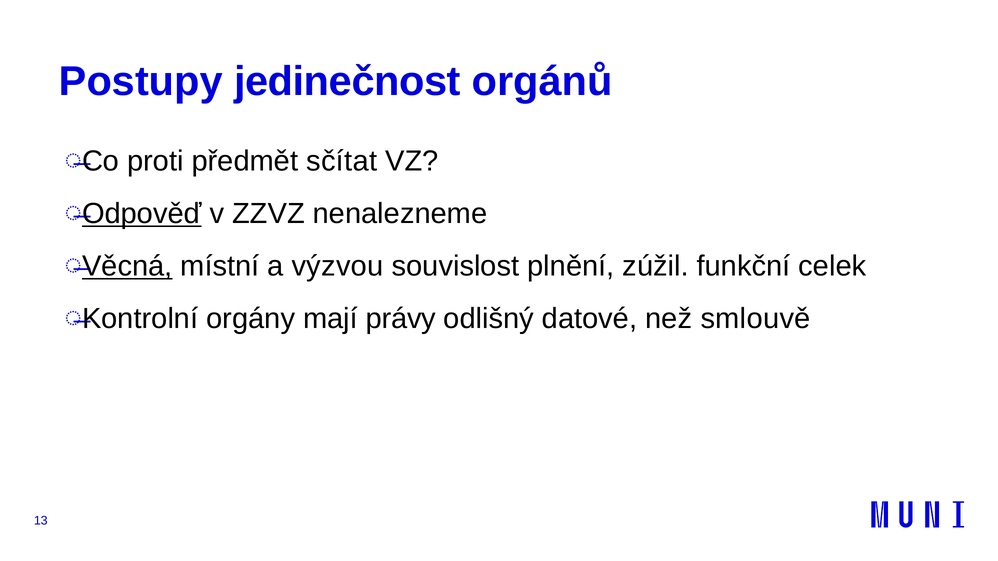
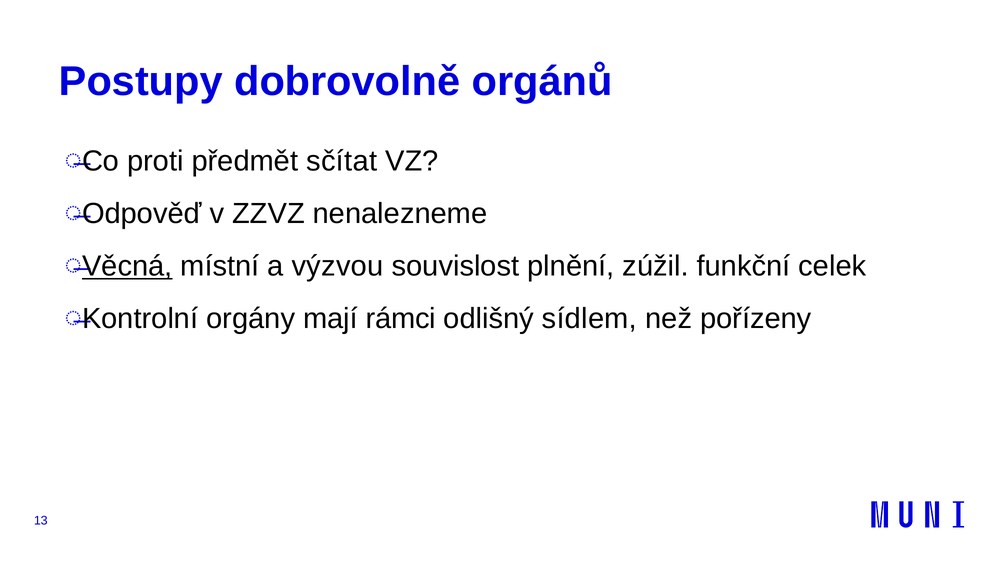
jedinečnost: jedinečnost -> dobrovolně (347, 81)
Odpověď underline: present -> none (142, 214)
právy: právy -> rámci (401, 319)
datové: datové -> sídlem (589, 319)
smlouvě: smlouvě -> pořízeny (756, 319)
